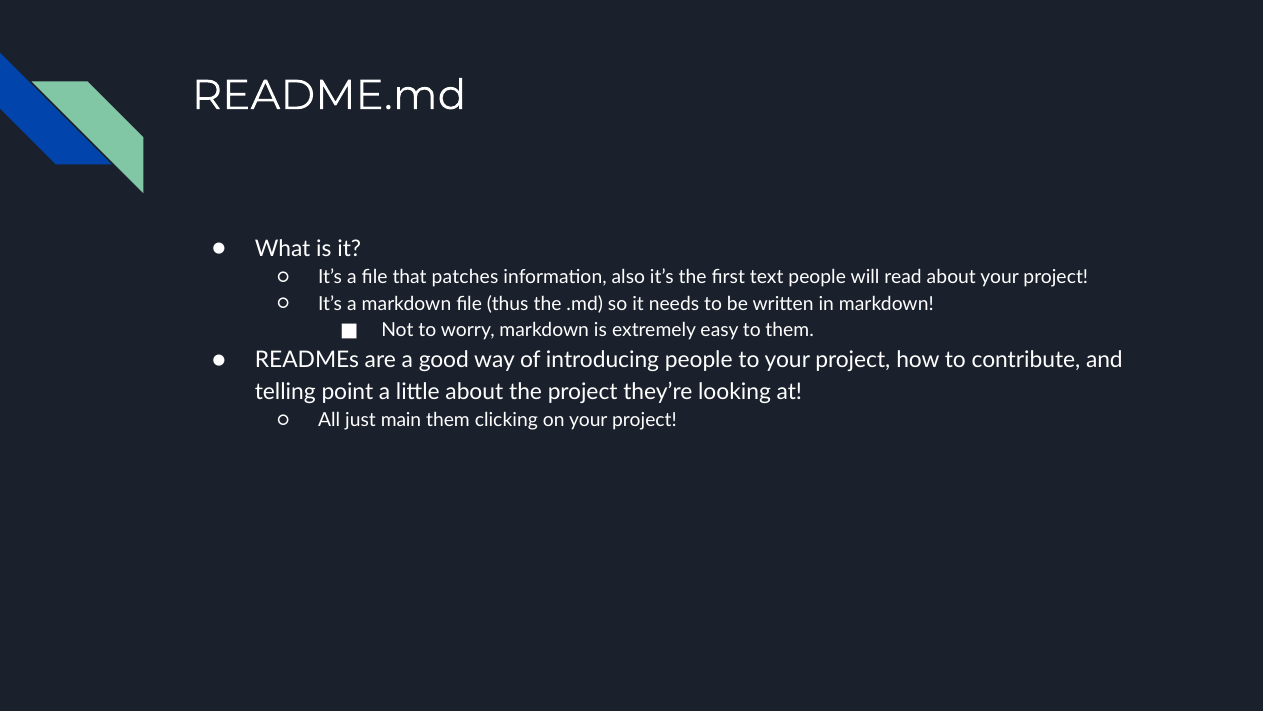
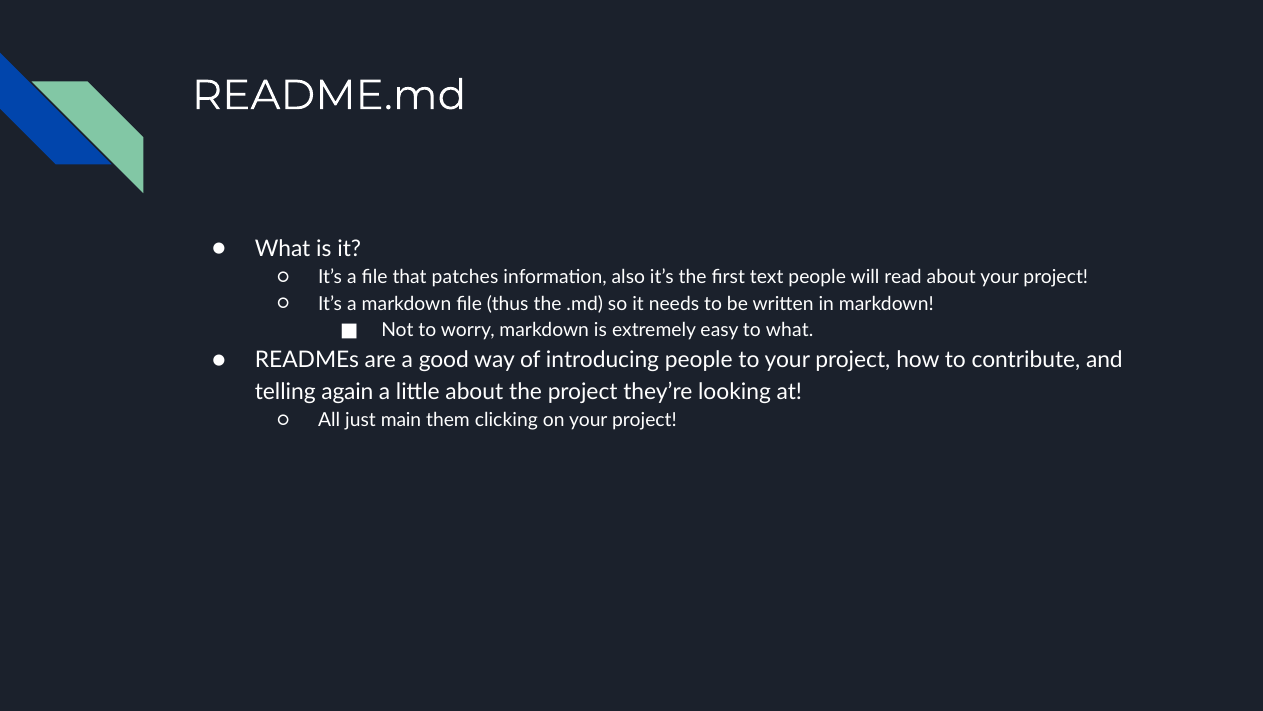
to them: them -> what (790, 330)
point: point -> again (347, 391)
